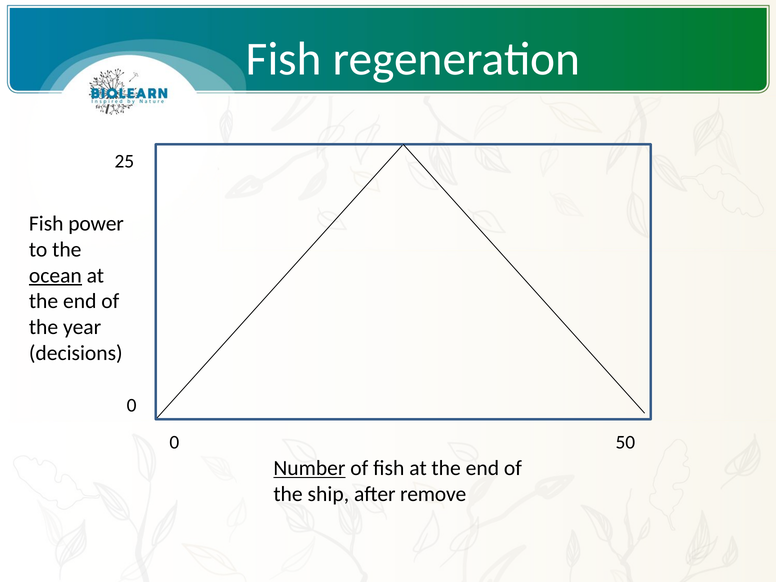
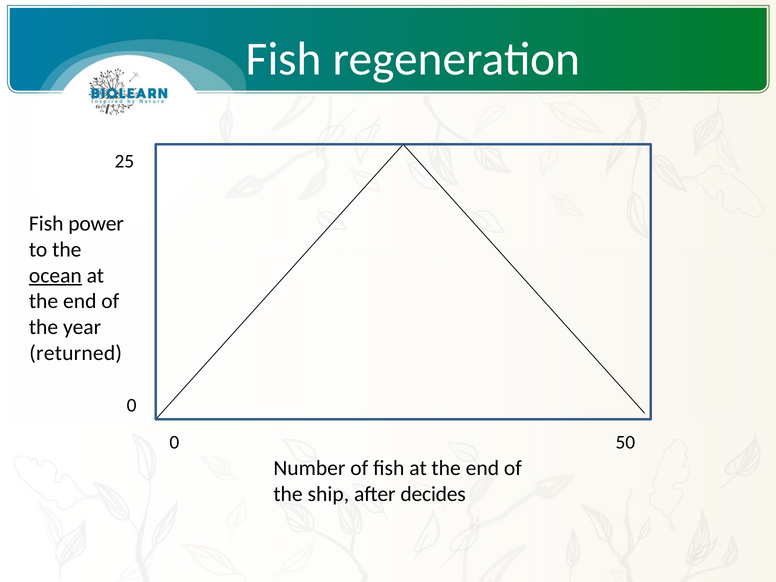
decisions: decisions -> returned (76, 353)
Number underline: present -> none (309, 468)
remove: remove -> decides (433, 494)
